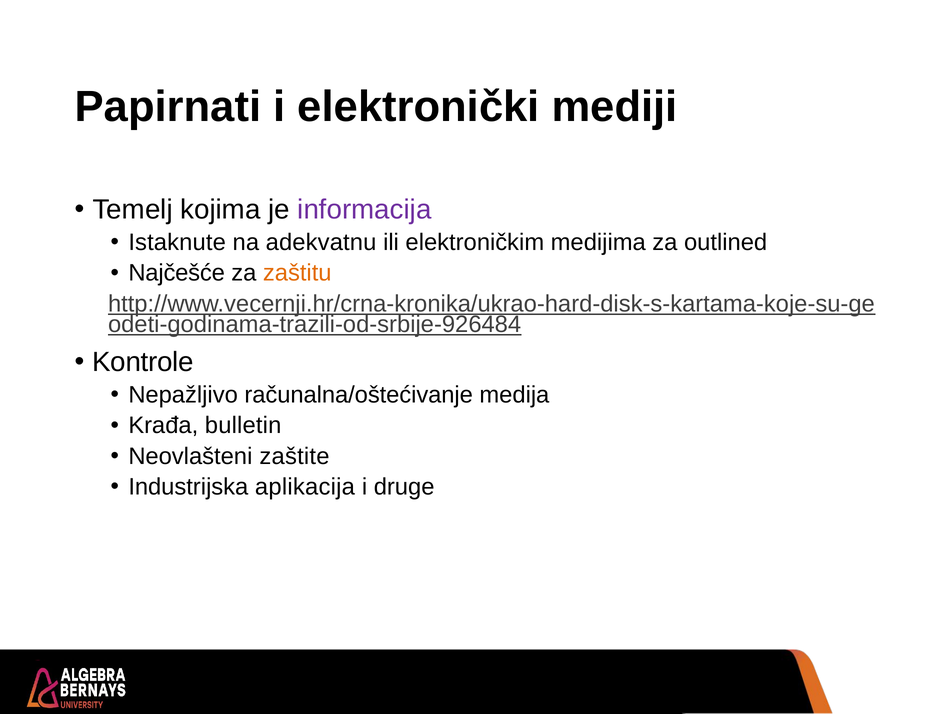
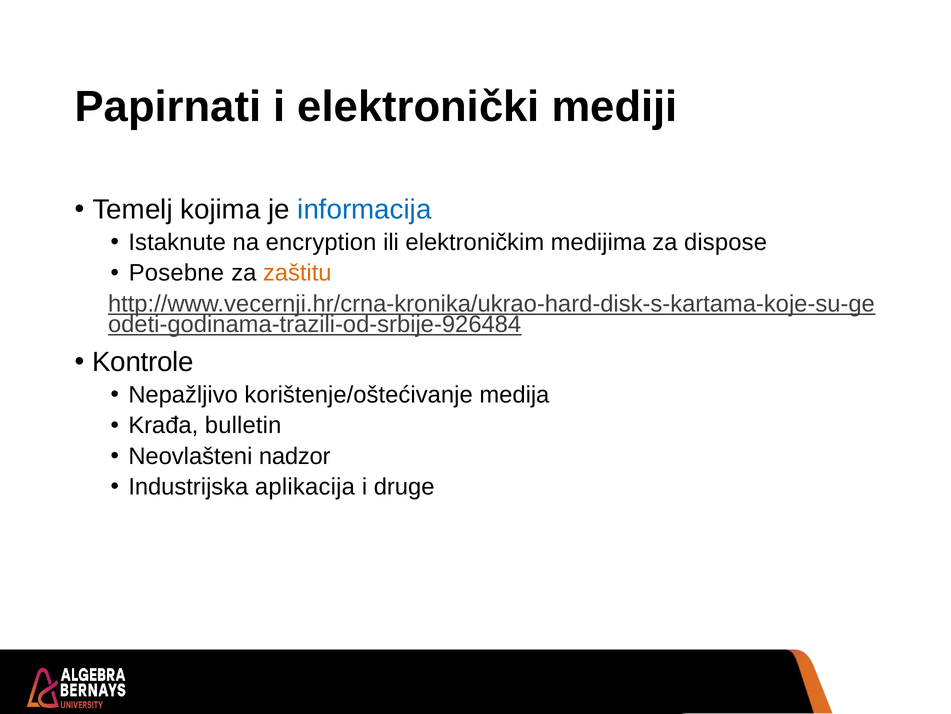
informacija colour: purple -> blue (364, 209)
adekvatnu: adekvatnu -> encryption (321, 242)
outlined: outlined -> dispose (726, 242)
Najčešće: Najčešće -> Posebne (176, 273)
računalna/oštećivanje: računalna/oštećivanje -> korištenje/oštećivanje (359, 395)
zaštite: zaštite -> nadzor (295, 456)
